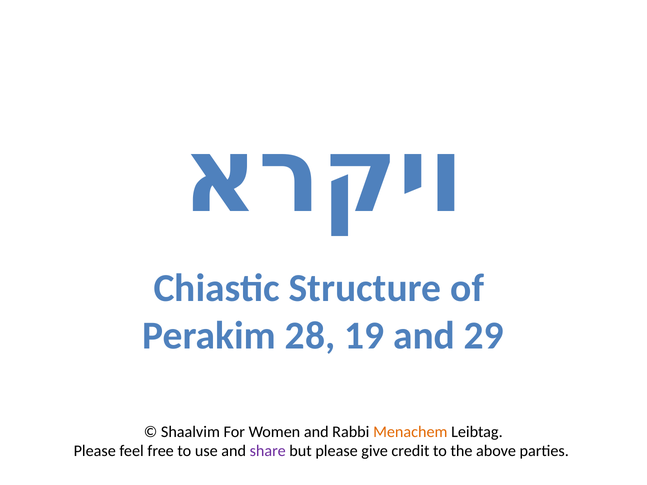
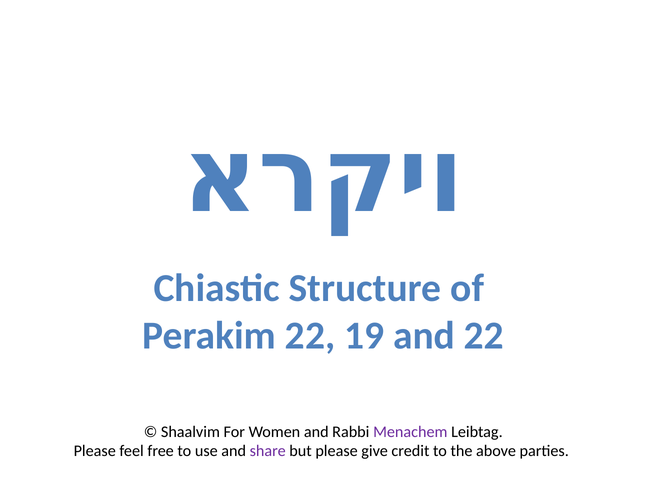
Perakim 28: 28 -> 22 (310, 336)
and 29: 29 -> 22 (484, 336)
Menachem colour: orange -> purple (410, 432)
